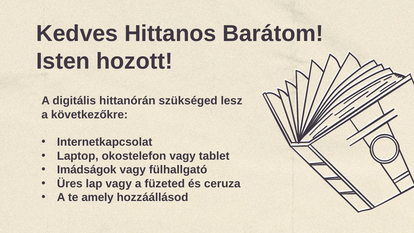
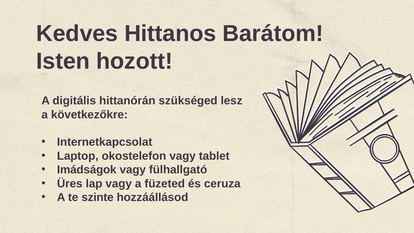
amely: amely -> szinte (98, 197)
